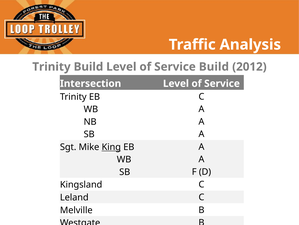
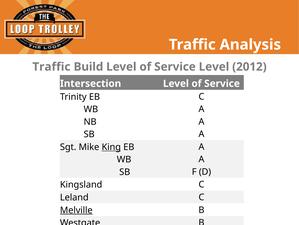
Trinity: Trinity -> Traffic (51, 67)
Service Build: Build -> Level (214, 67)
Melville underline: none -> present (76, 209)
